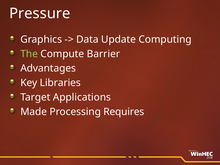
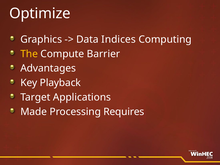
Pressure: Pressure -> Optimize (40, 13)
Update: Update -> Indices (119, 39)
The colour: light green -> yellow (29, 54)
Libraries: Libraries -> Playback (60, 83)
